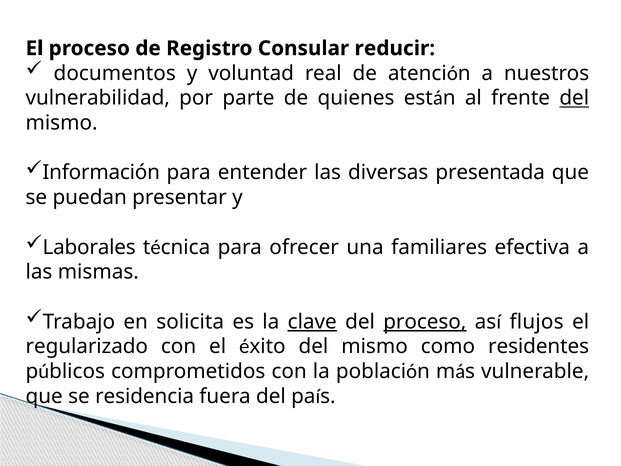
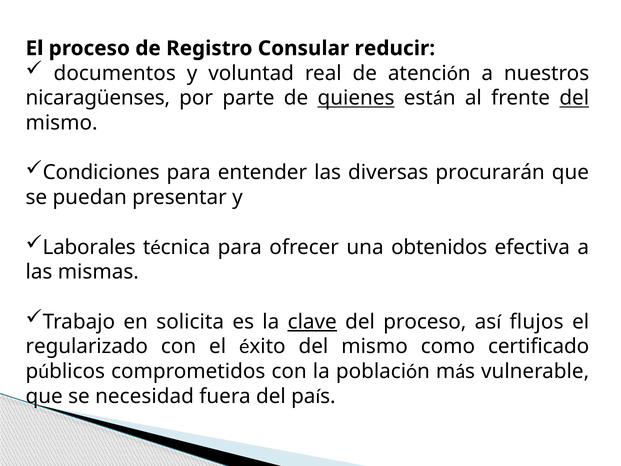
vulnerabilidad: vulnerabilidad -> nicaragüenses (98, 98)
quienes underline: none -> present (356, 98)
Información: Información -> Condiciones (101, 173)
presentada: presentada -> procurarán (490, 173)
familiares: familiares -> obtenidos (439, 247)
proceso underline: present -> none (425, 322)
residentes: residentes -> certificado (539, 346)
residencia: residencia -> necesidad (145, 396)
